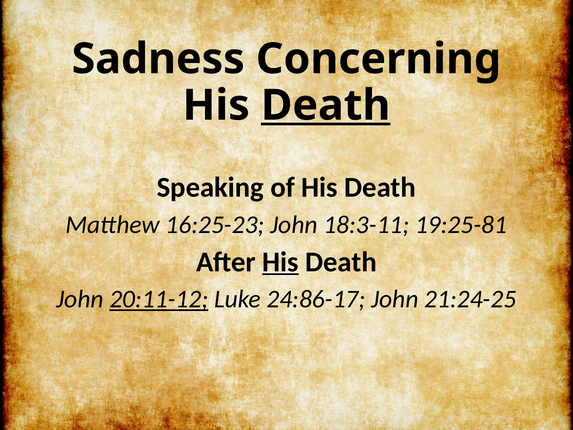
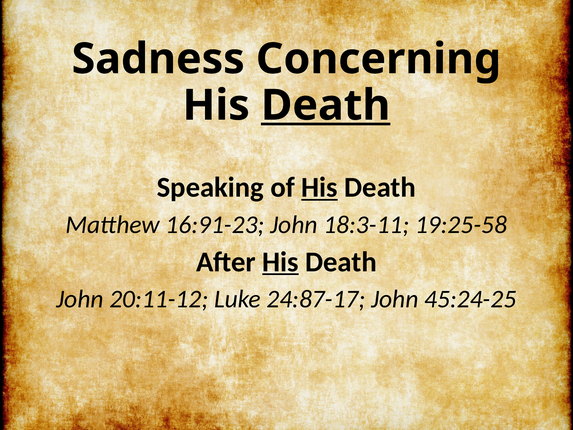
His underline: none -> present (319, 187)
16:25-23: 16:25-23 -> 16:91-23 (215, 225)
19:25-81: 19:25-81 -> 19:25-58 (461, 225)
20:11-12 underline: present -> none (159, 299)
24:86-17: 24:86-17 -> 24:87-17 (316, 299)
21:24-25: 21:24-25 -> 45:24-25 (470, 299)
